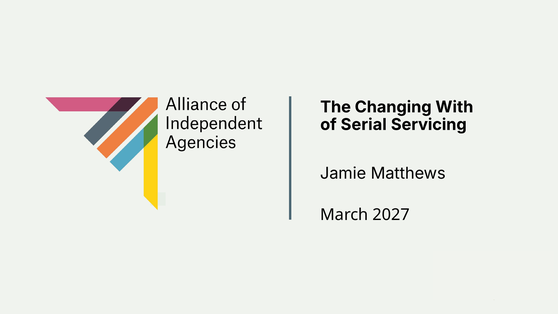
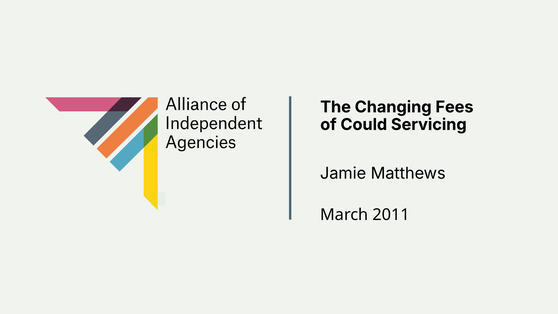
With: With -> Fees (454, 107)
Serial: Serial -> Could (364, 125)
2027: 2027 -> 2011 (391, 215)
